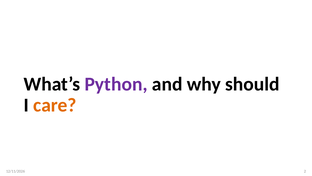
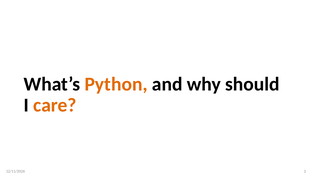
Python colour: purple -> orange (116, 84)
